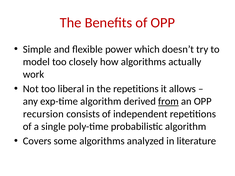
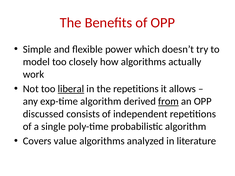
liberal underline: none -> present (71, 89)
recursion: recursion -> discussed (43, 114)
some: some -> value (65, 141)
